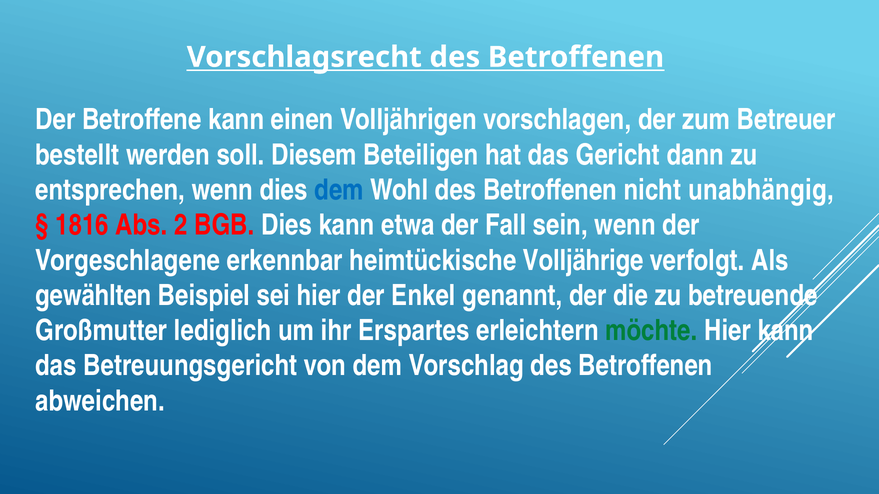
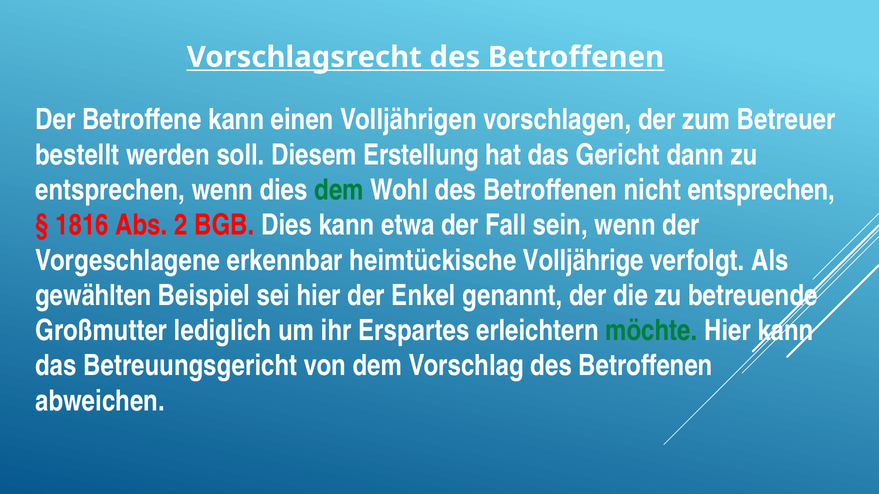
Beteiligen: Beteiligen -> Erstellung (421, 155)
dem colour: blue -> green (339, 190)
nicht unabhängig: unabhängig -> entsprechen (761, 190)
